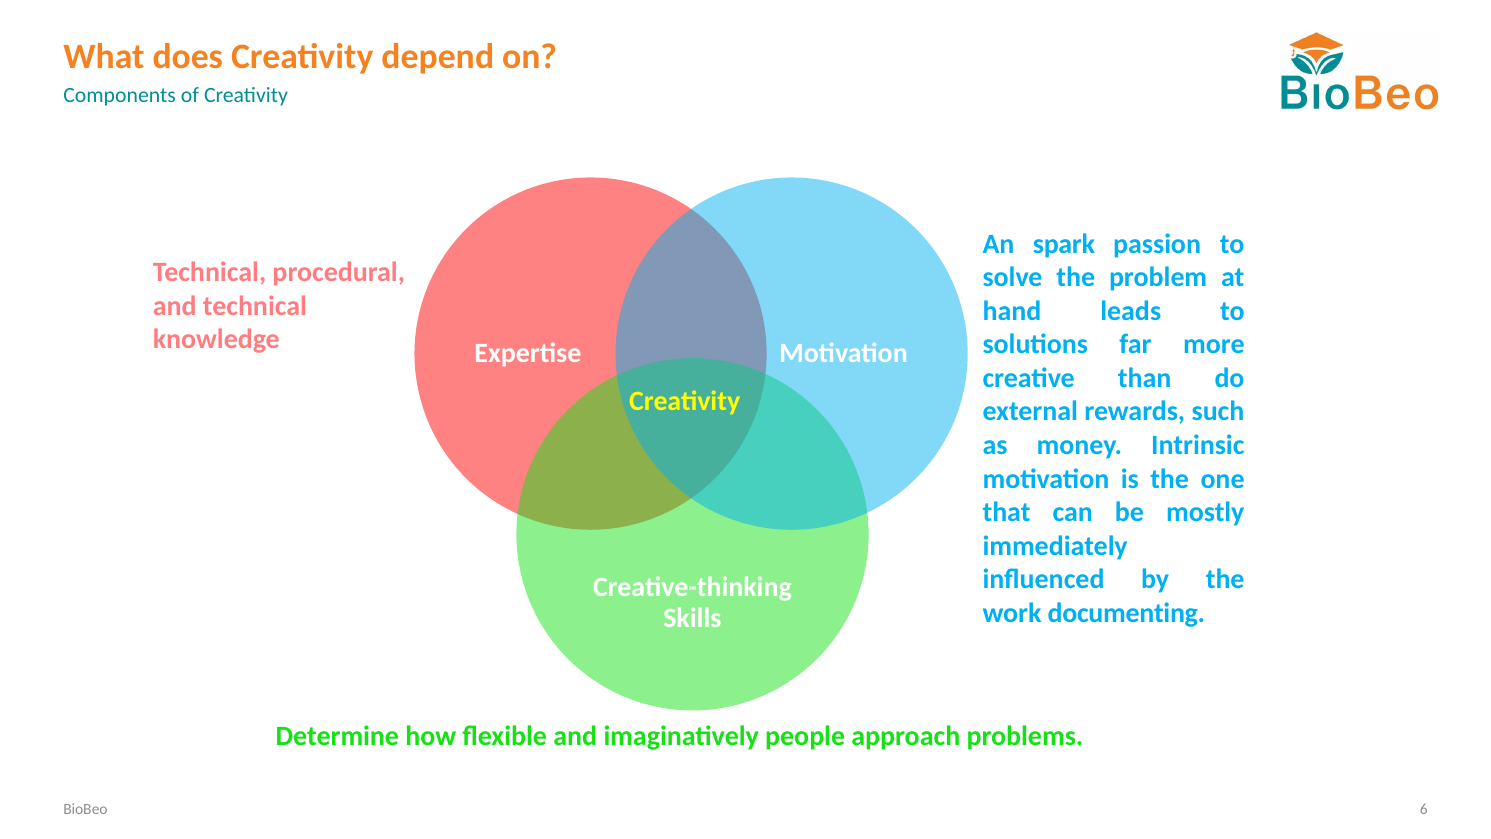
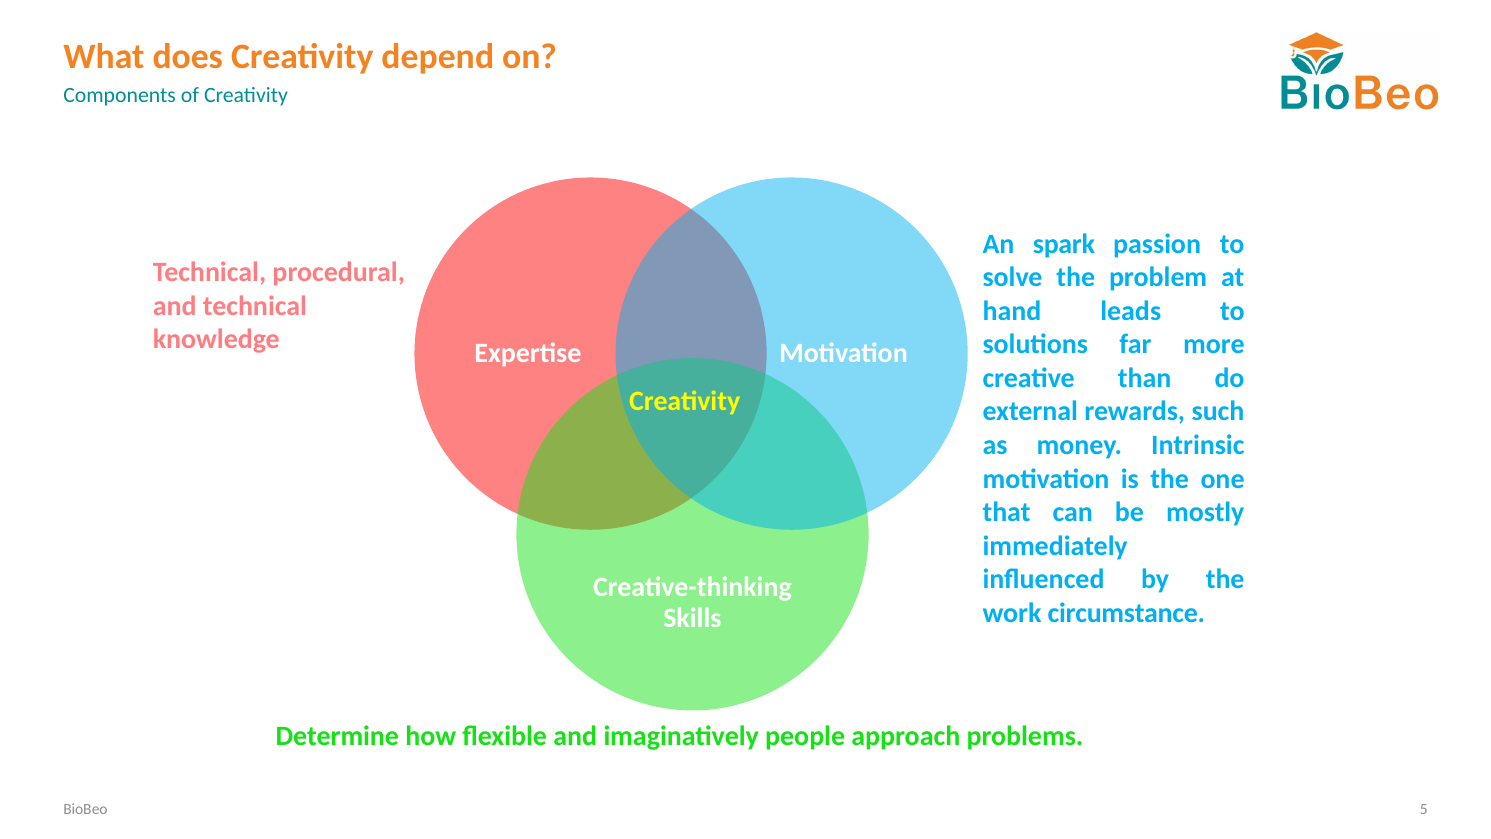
documenting: documenting -> circumstance (1126, 613)
6: 6 -> 5 (1424, 809)
